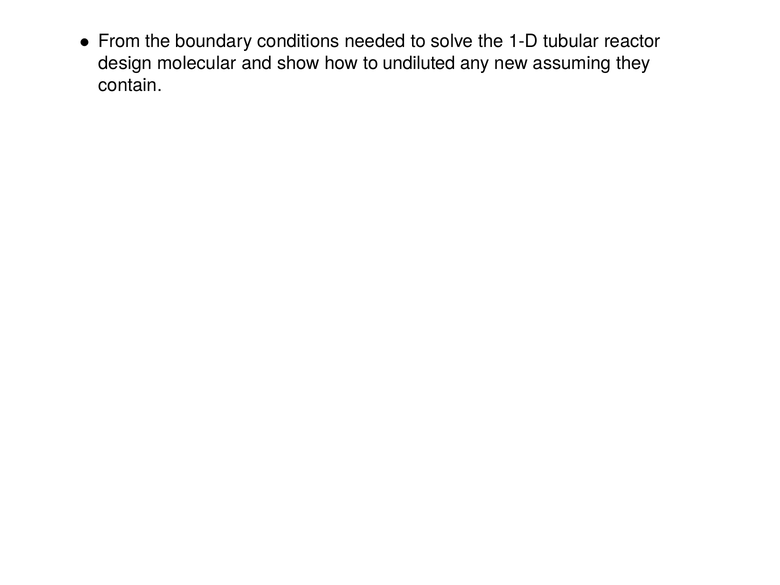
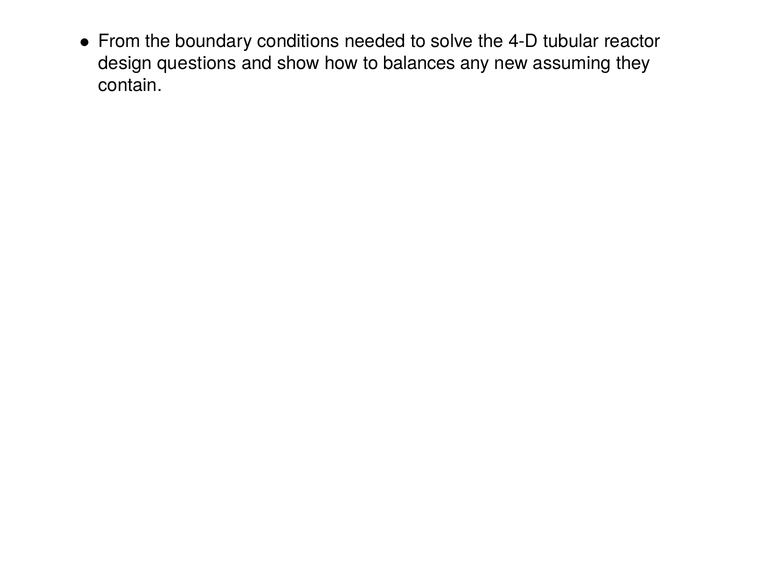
1-D: 1-D -> 4-D (523, 41)
molecular: molecular -> questions (197, 63)
undiluted: undiluted -> balances (419, 63)
